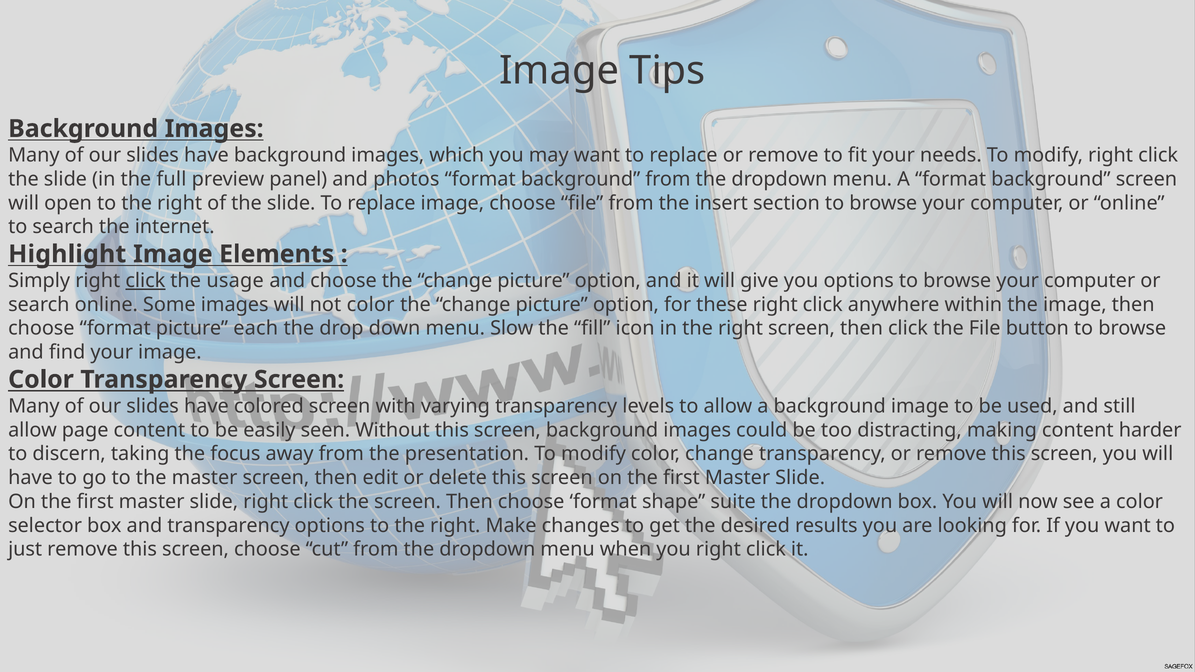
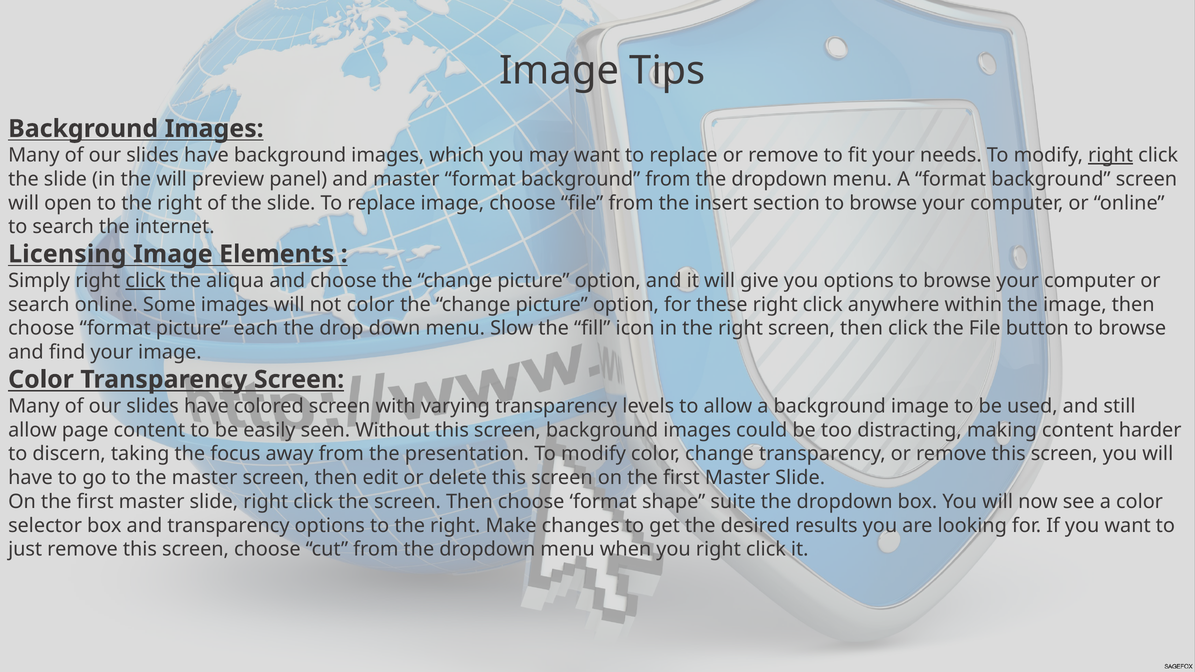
right underline: none -> present (1111, 155)
the full: full -> will (172, 179)
and photos: photos -> master (406, 179)
Highlight: Highlight -> Licensing (67, 254)
usage: usage -> aliqua (235, 281)
